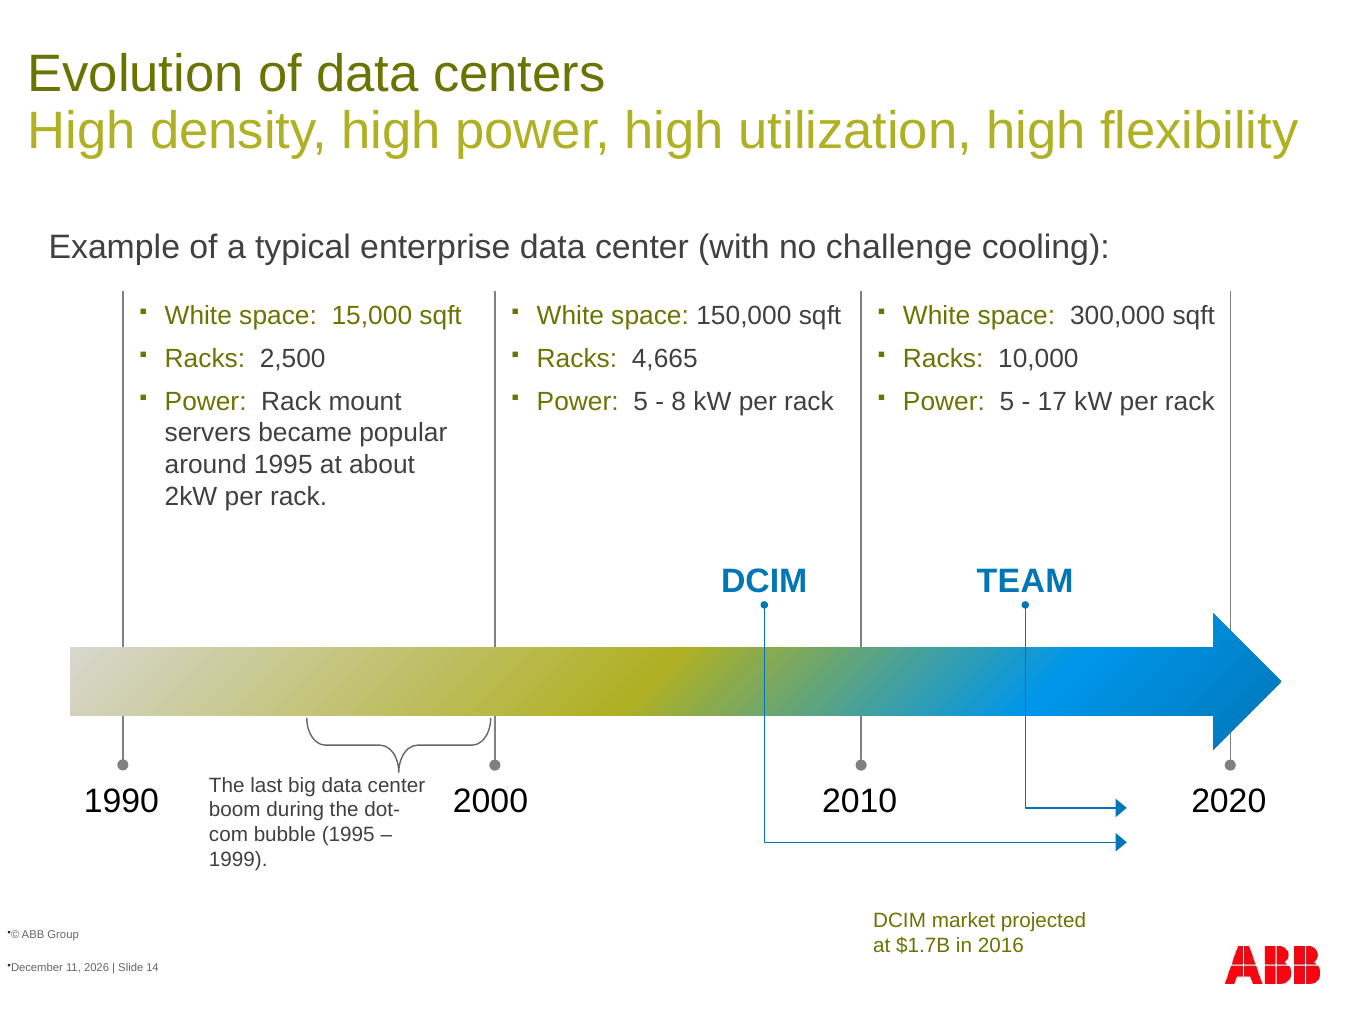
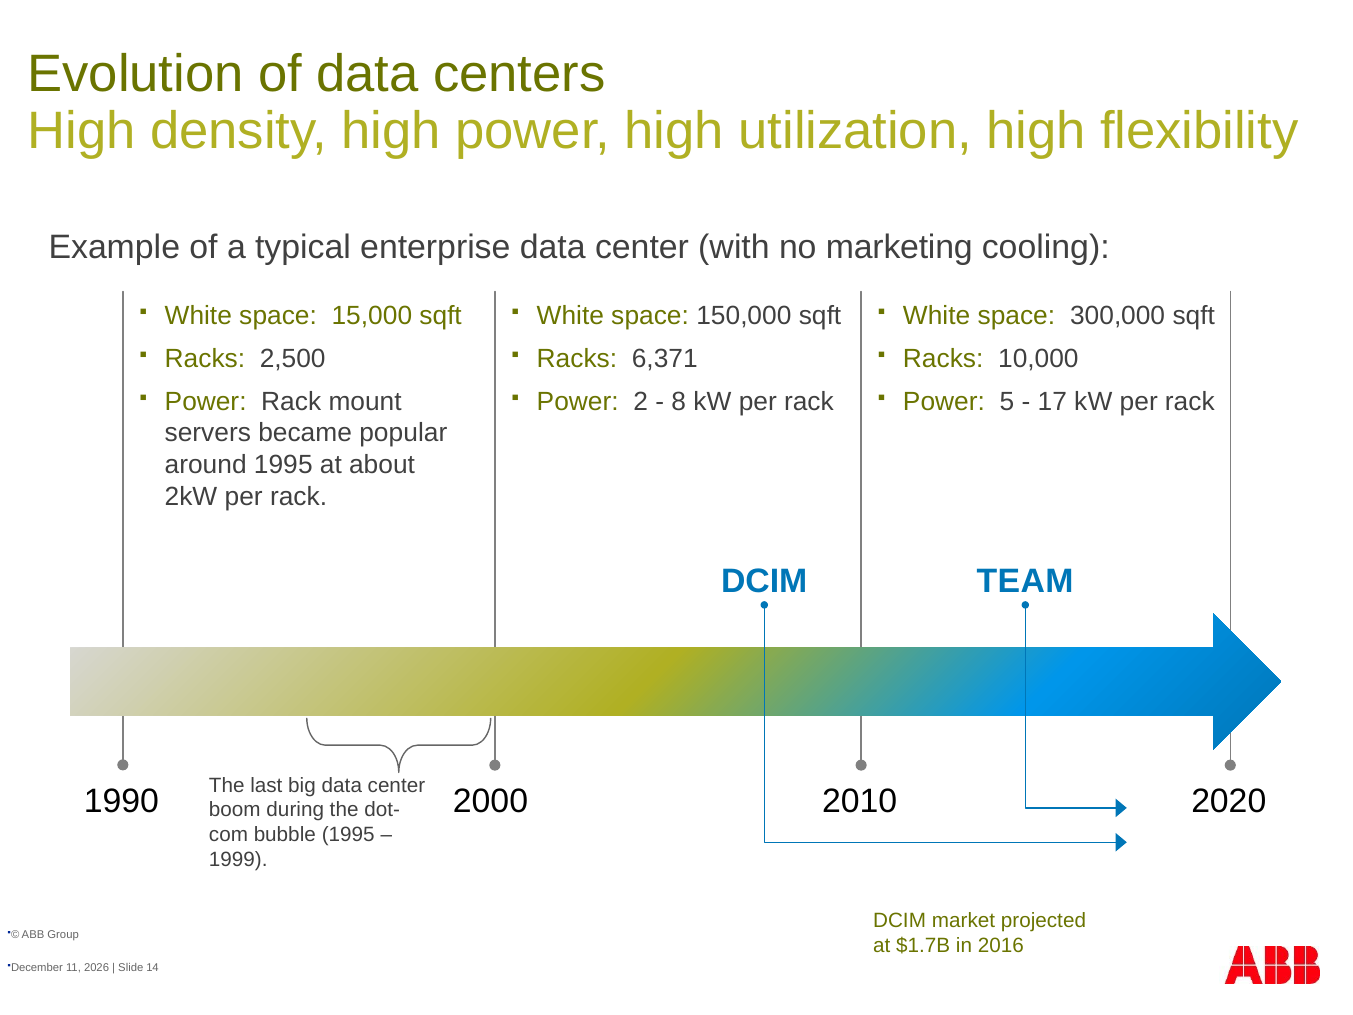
challenge: challenge -> marketing (899, 247)
4,665: 4,665 -> 6,371 (665, 359)
5: 5 -> 2 (641, 402)
